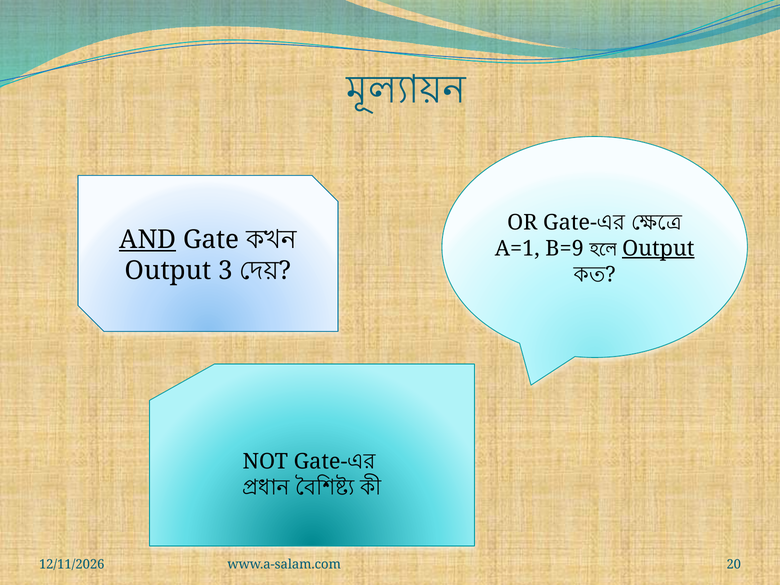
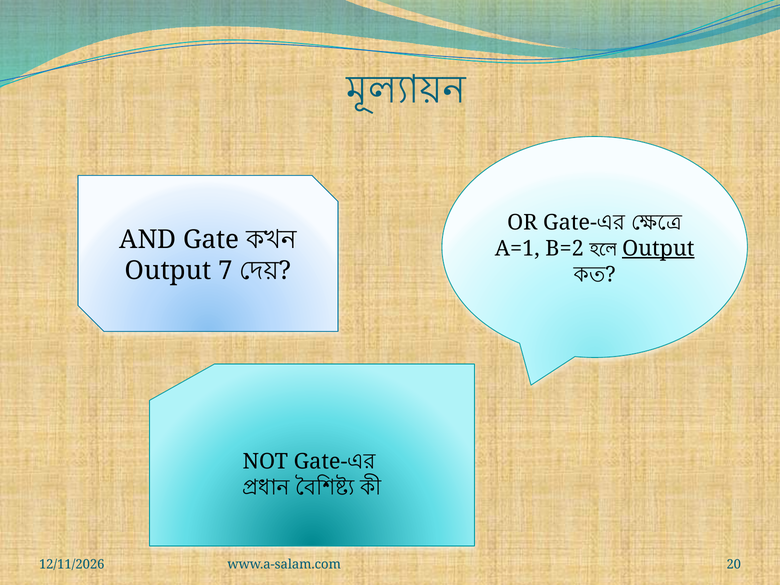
AND underline: present -> none (148, 240)
B=9: B=9 -> B=2 (565, 248)
3: 3 -> 7 (225, 271)
